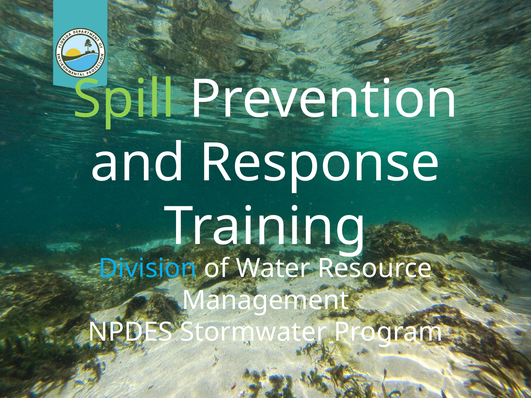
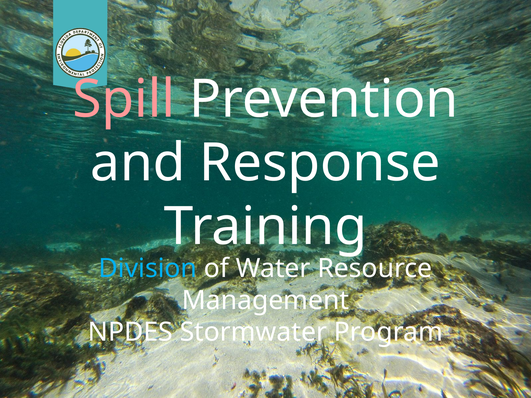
Spill colour: light green -> pink (124, 99)
